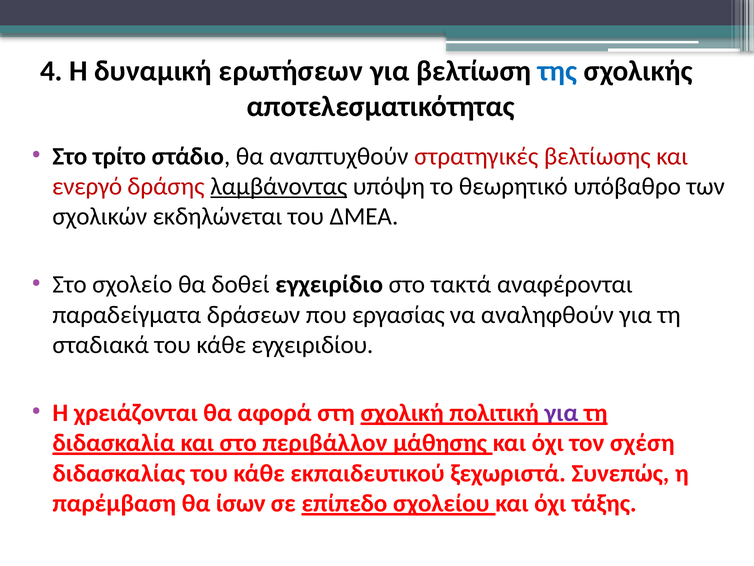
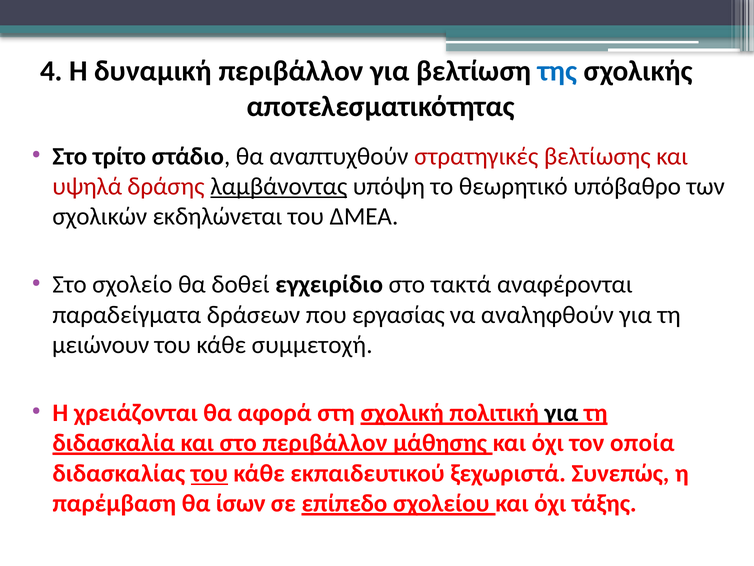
δυναμική ερωτήσεων: ερωτήσεων -> περιβάλλον (291, 71)
ενεργό: ενεργό -> υψηλά (87, 186)
σταδιακά: σταδιακά -> μειώνουν (101, 345)
εγχειριδίου: εγχειριδίου -> συμμετοχή (312, 345)
για colour: purple -> black (561, 412)
σχέση: σχέση -> οποία (642, 443)
του underline: none -> present (209, 473)
